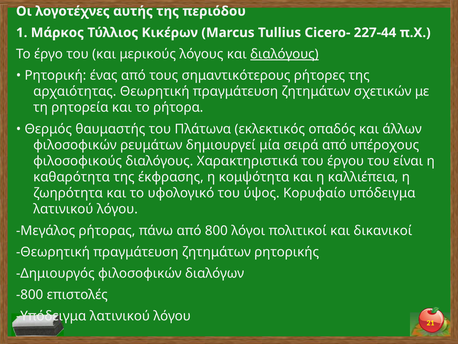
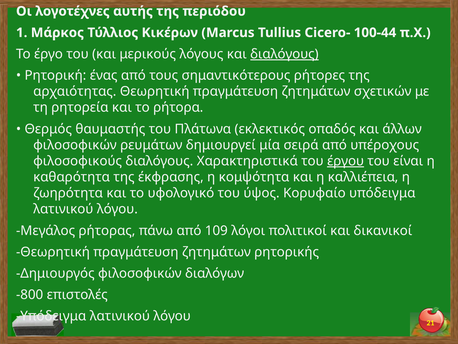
227-44: 227-44 -> 100-44 (375, 33)
έργου underline: none -> present (346, 161)
800: 800 -> 109 (216, 230)
